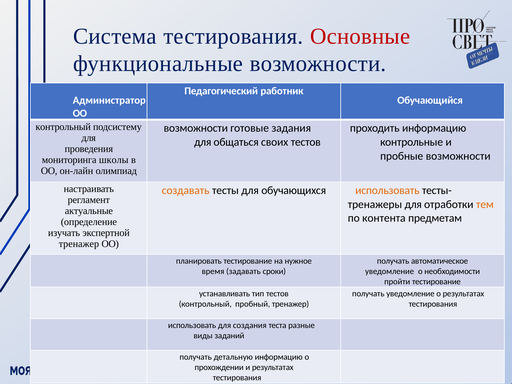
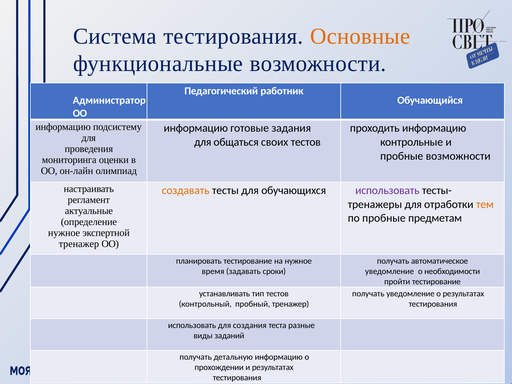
Основные colour: red -> orange (360, 36)
контрольный: контрольный -> информацию (63, 127)
возможности: возможности -> информацию (196, 128)
школы: школы -> оценки (114, 160)
использовать colour: orange -> purple (387, 190)
по контента: контента -> пробные (384, 218)
изучать: изучать -> нужное (64, 233)
